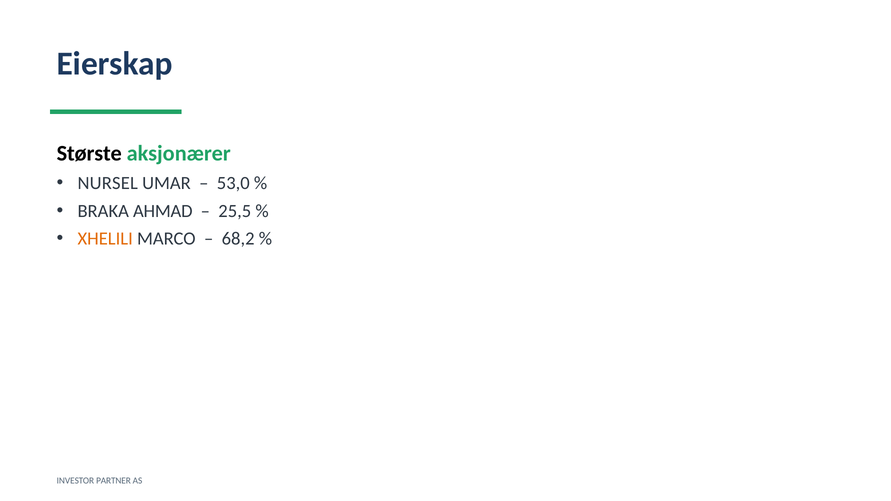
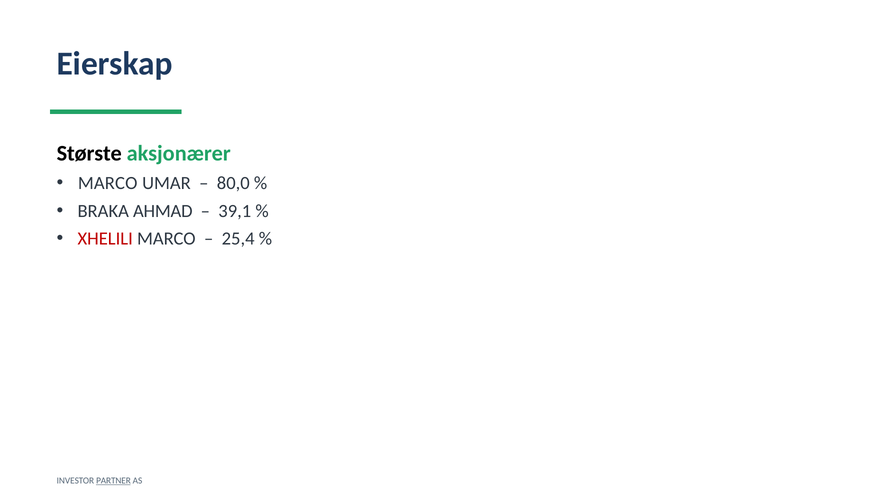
NURSEL: NURSEL -> MARCO (108, 183)
53,0: 53,0 -> 80,0 (233, 183)
25,5: 25,5 -> 39,1 (235, 211)
XHELILI colour: orange -> red (105, 239)
68,2: 68,2 -> 25,4 (238, 239)
PARTNER underline: none -> present (113, 481)
